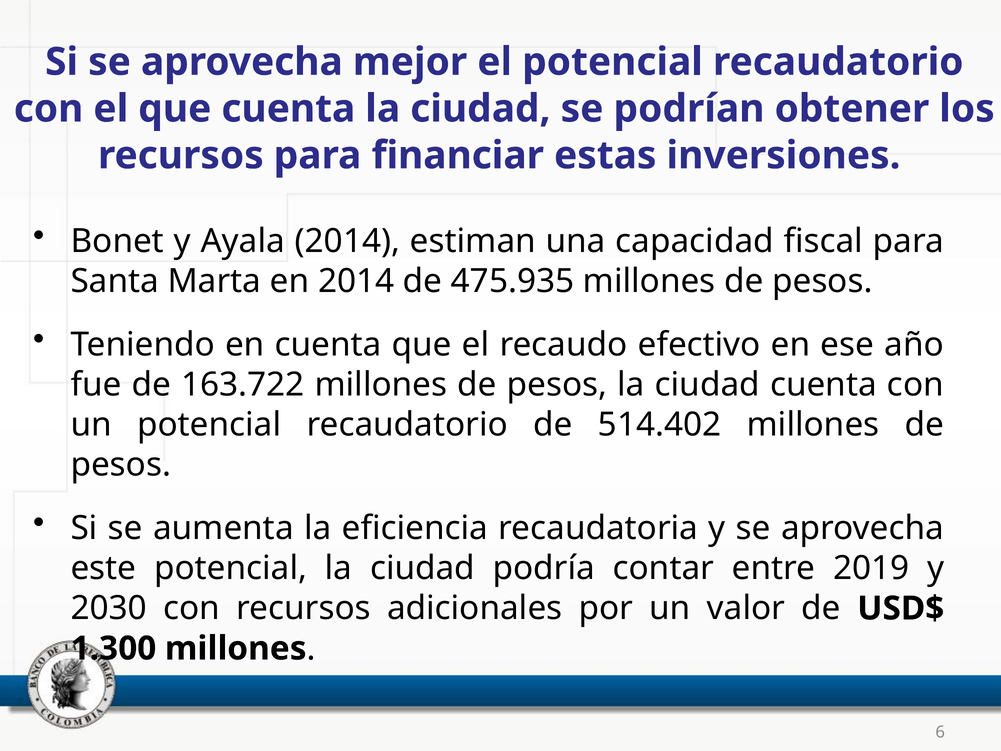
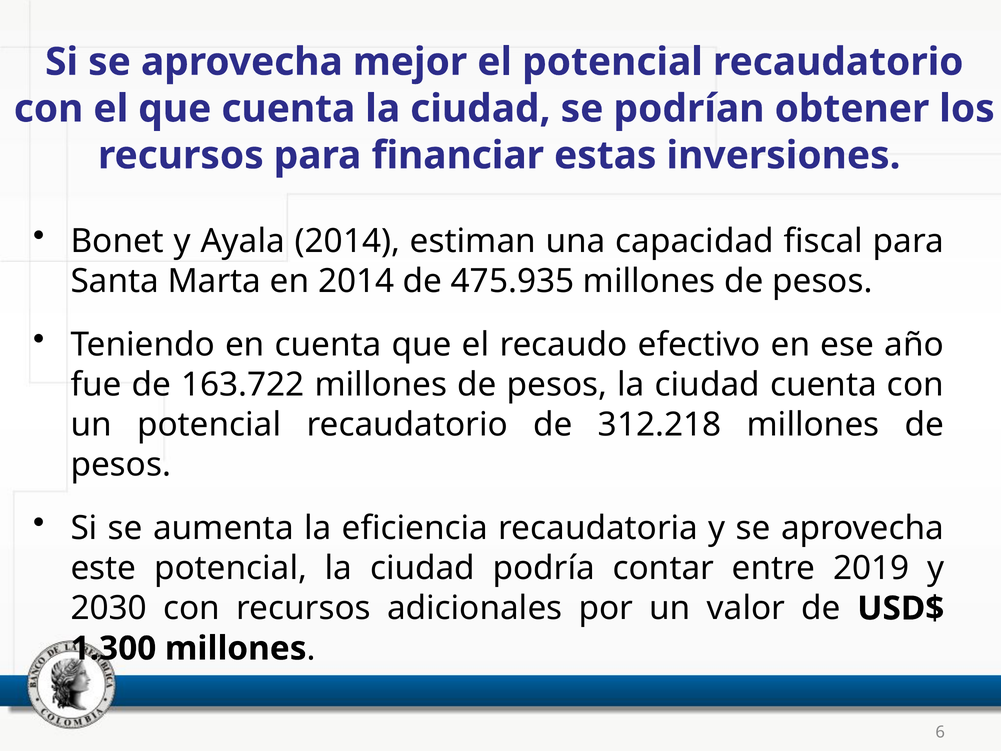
514.402: 514.402 -> 312.218 (660, 425)
